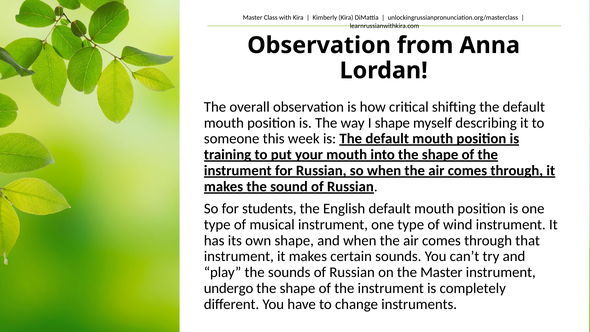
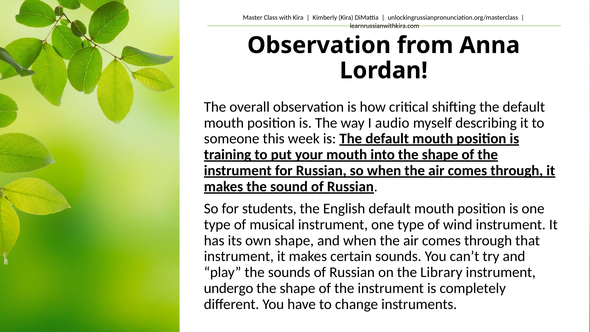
I shape: shape -> audio (392, 123)
the Master: Master -> Library (441, 272)
